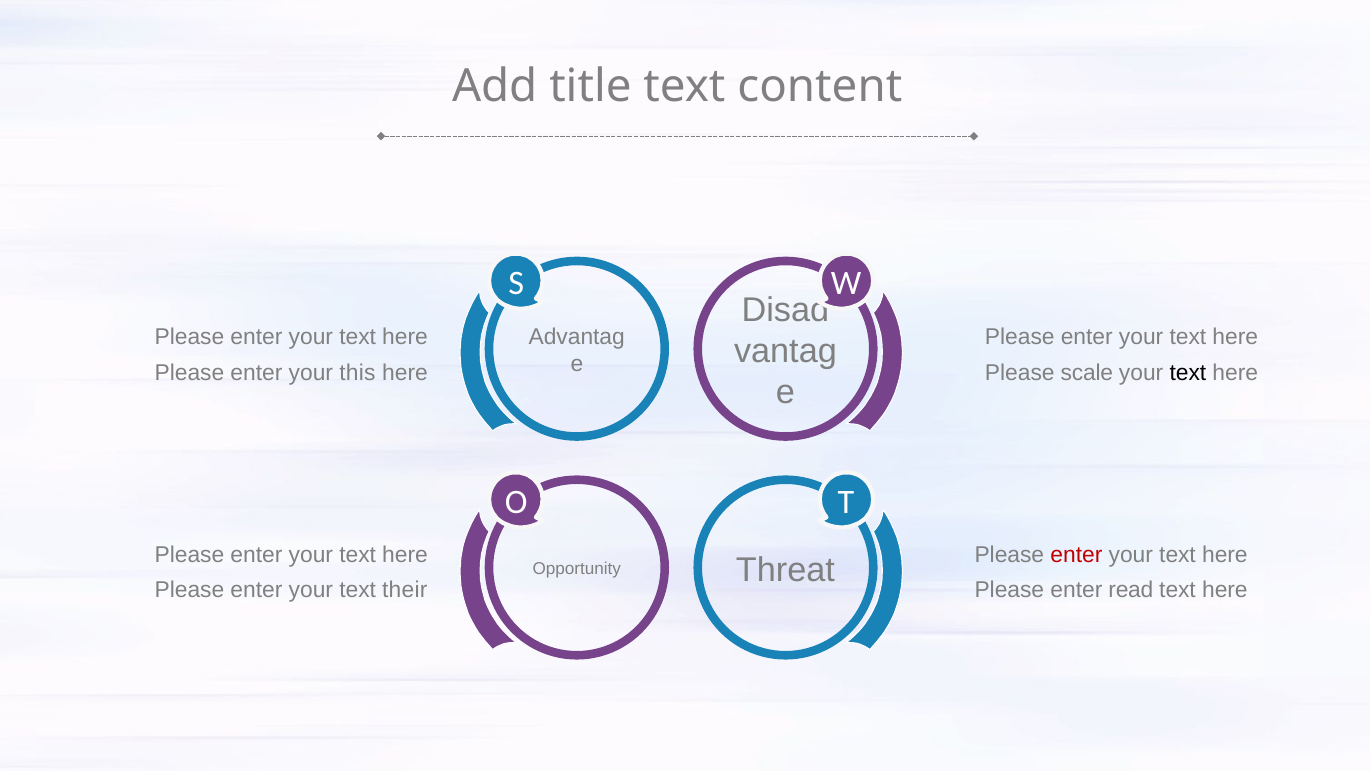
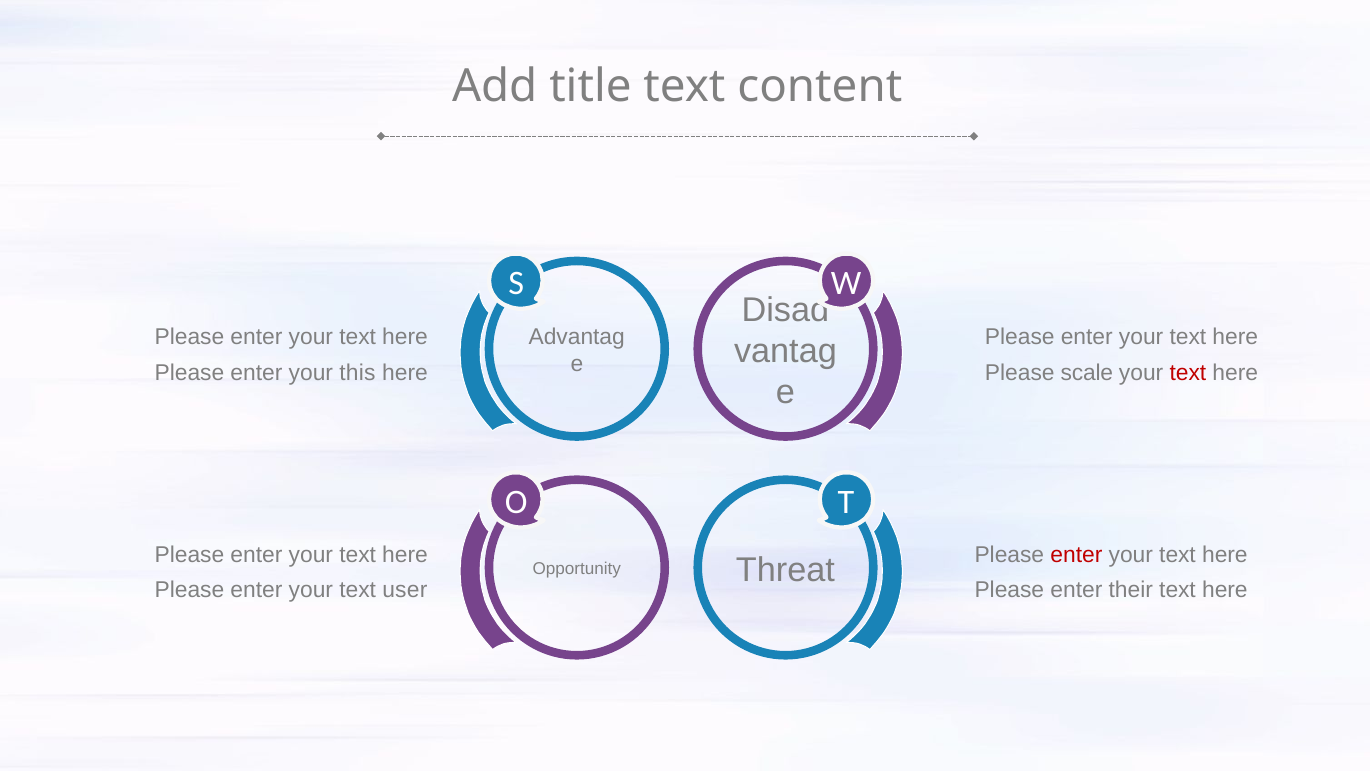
text colour: black -> red (1188, 373)
their: their -> user (405, 590)
read: read -> their (1131, 590)
